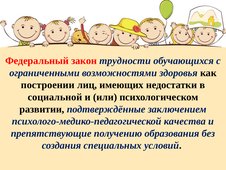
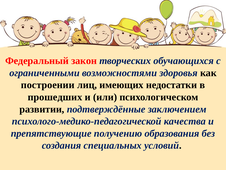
трудности: трудности -> творческих (125, 61)
социальной: социальной -> прошедших (55, 97)
